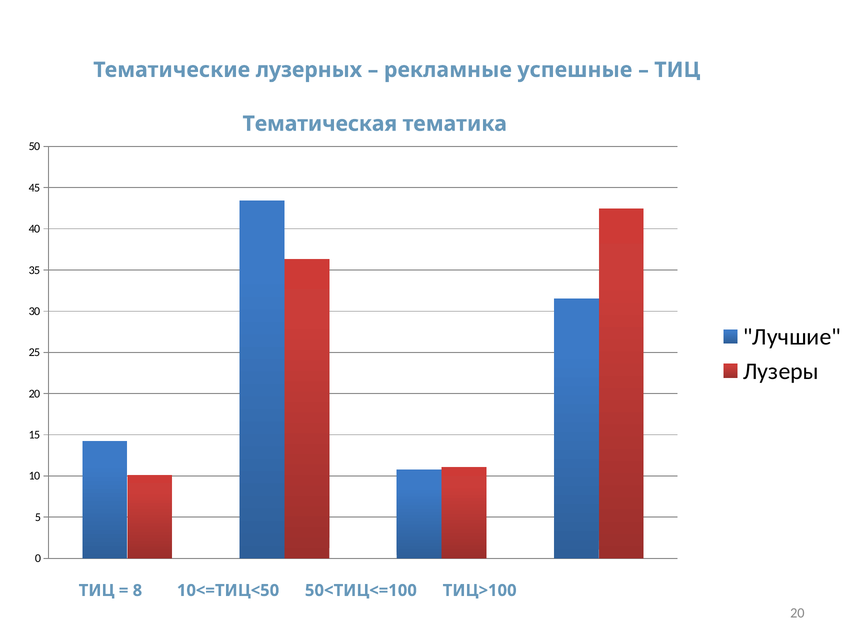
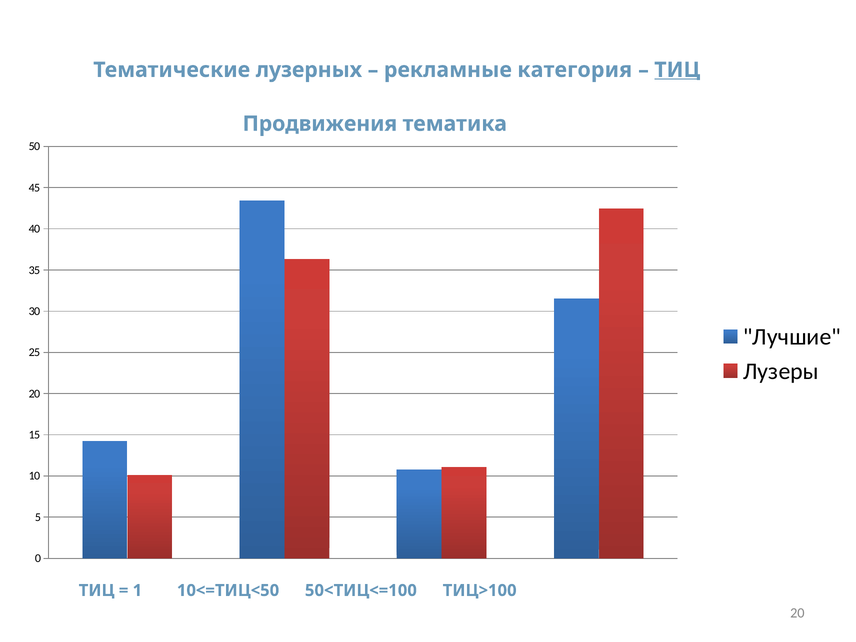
успешные: успешные -> категория (575, 70)
ТИЦ underline: none -> present (677, 70)
Тематическая: Тематическая -> Продвижения (320, 124)
8: 8 -> 1 (137, 591)
